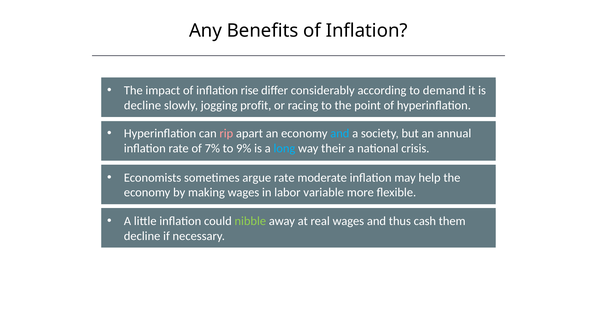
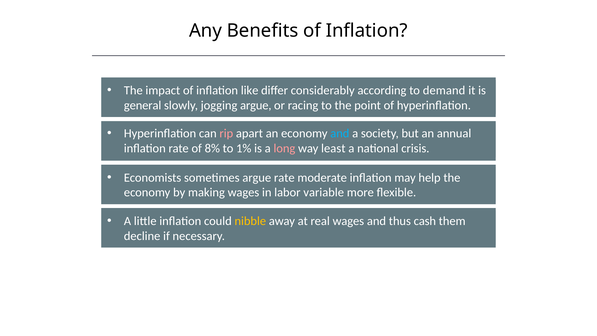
rise: rise -> like (250, 90)
decline: decline -> general (143, 105)
jogging profit: profit -> argue (256, 105)
7%: 7% -> 8% (212, 148)
9%: 9% -> 1% (244, 148)
long colour: light blue -> pink (284, 148)
their: their -> least (333, 148)
nibble colour: light green -> yellow (250, 221)
